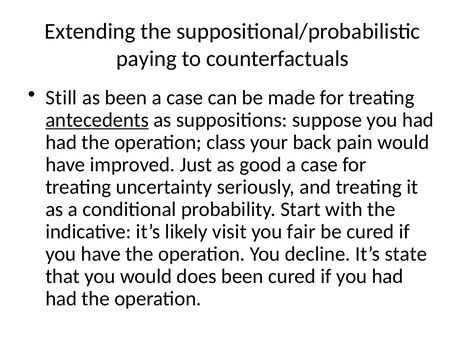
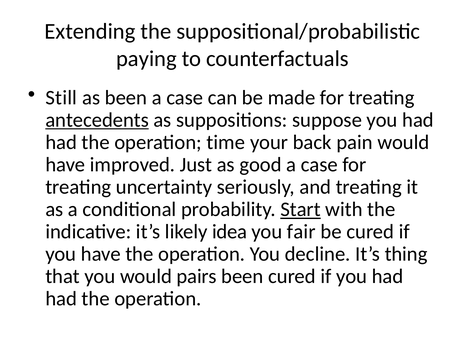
class: class -> time (226, 142)
Start underline: none -> present (301, 209)
visit: visit -> idea (230, 232)
state: state -> thing (406, 254)
does: does -> pairs (197, 276)
